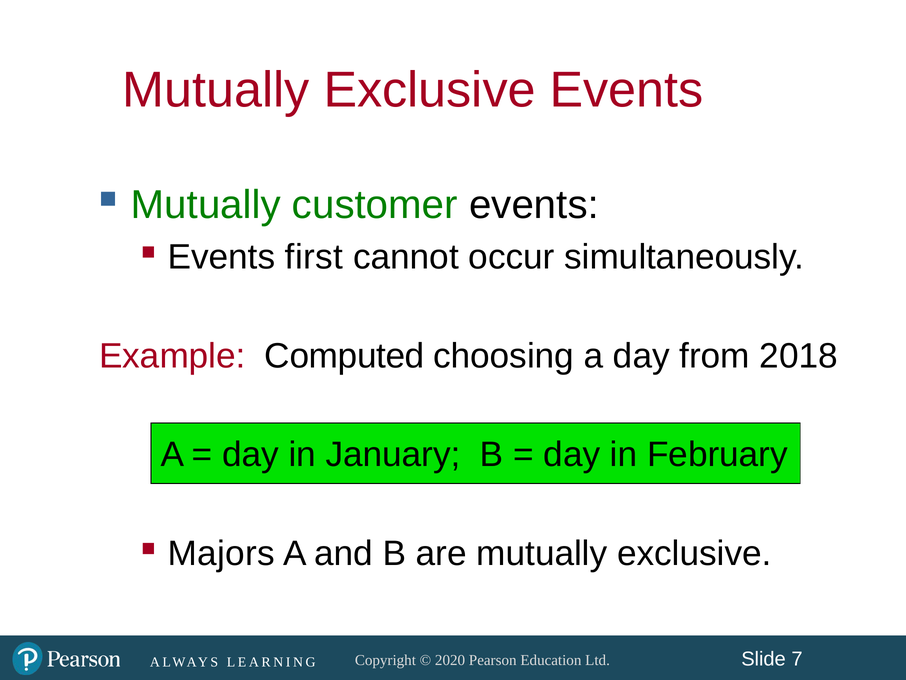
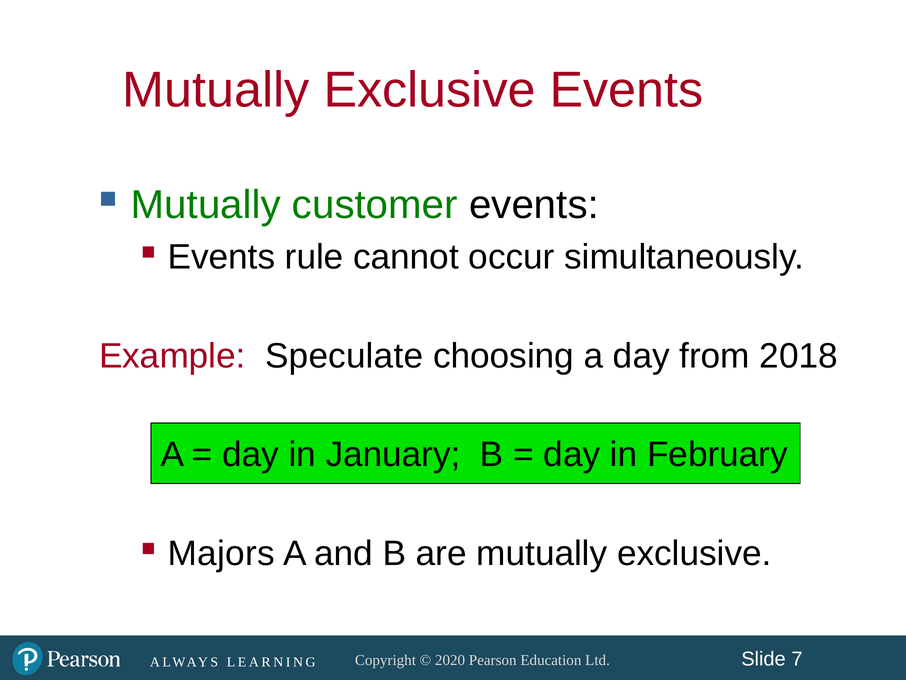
first: first -> rule (314, 257)
Computed: Computed -> Speculate (344, 356)
